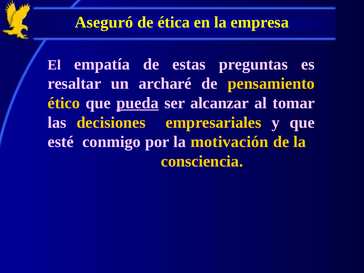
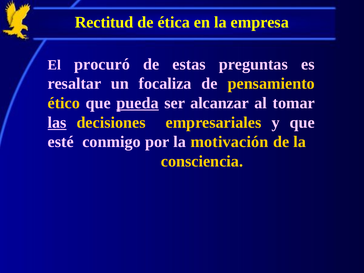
Aseguró: Aseguró -> Rectitud (104, 22)
empatía: empatía -> procuró (102, 64)
archaré: archaré -> focaliza (165, 84)
las underline: none -> present (57, 122)
